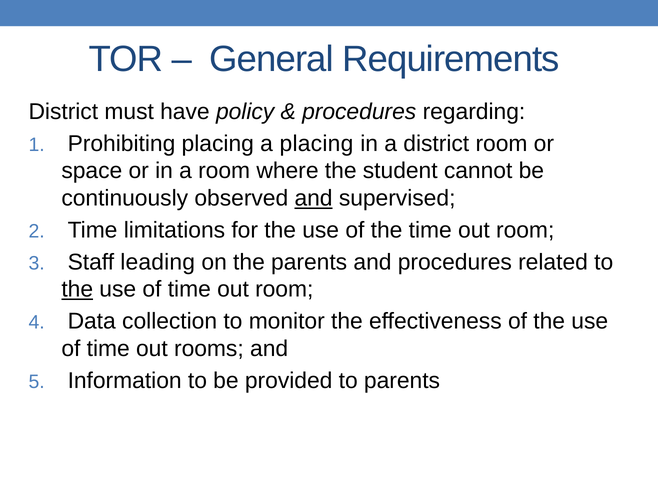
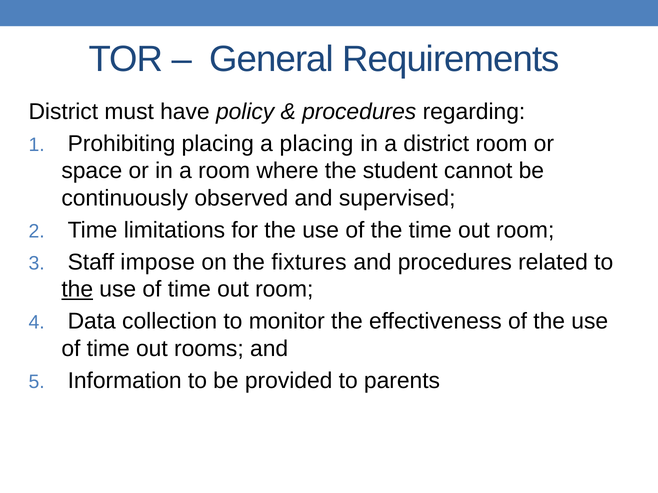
and underline: present -> none (314, 198)
leading: leading -> impose (158, 262)
the parents: parents -> fixtures (309, 262)
